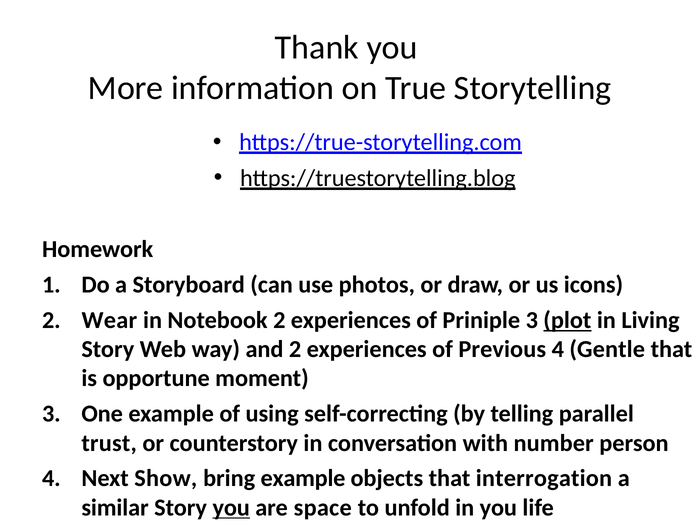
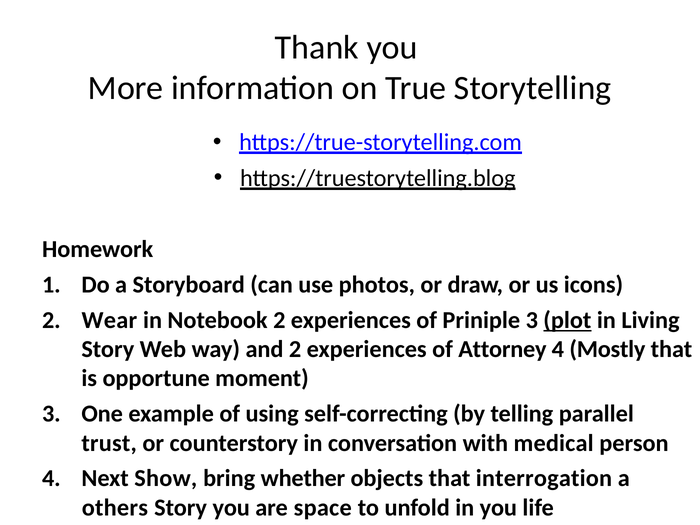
Previous: Previous -> Attorney (502, 349)
Gentle: Gentle -> Mostly (607, 349)
number: number -> medical (554, 443)
bring example: example -> whether (303, 478)
similar: similar -> others (115, 508)
you underline: present -> none (231, 508)
